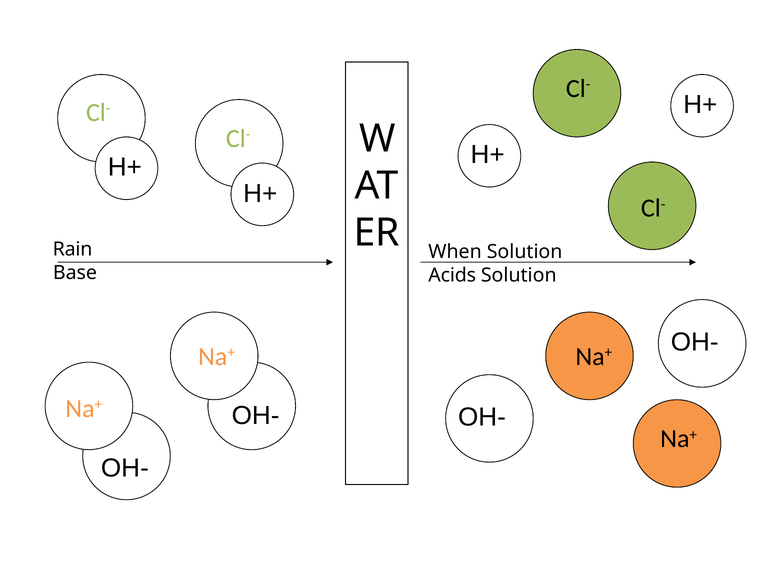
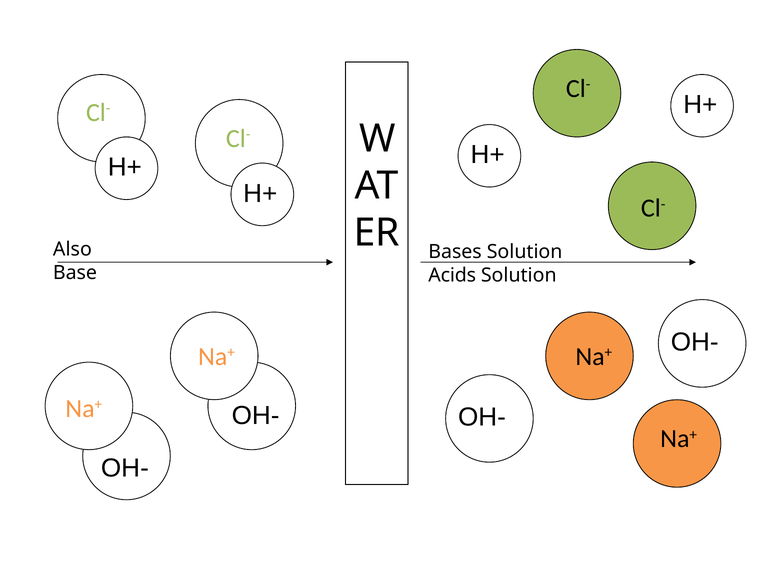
Rain: Rain -> Also (72, 249)
When: When -> Bases (455, 252)
